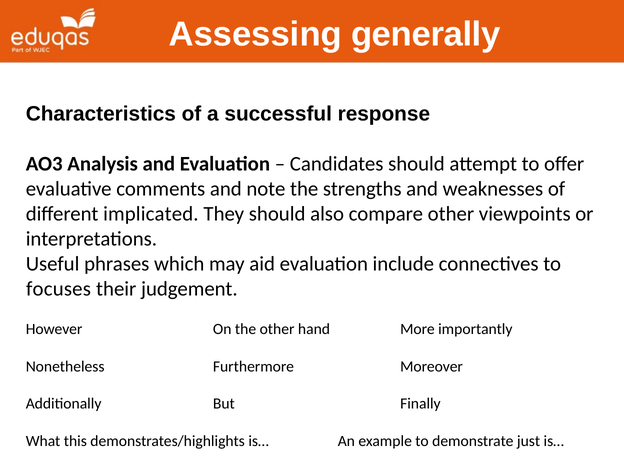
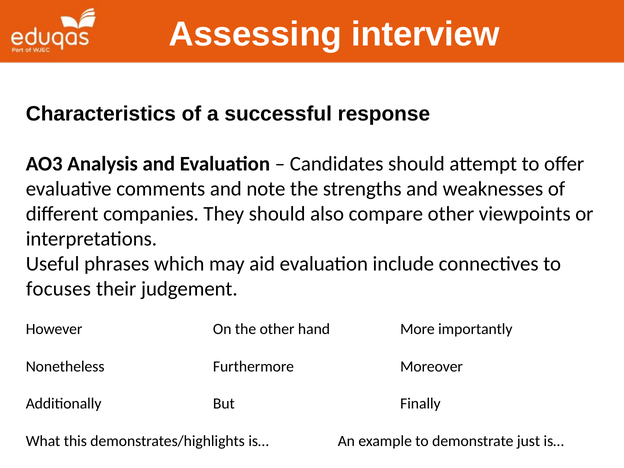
generally: generally -> interview (426, 34)
implicated: implicated -> companies (151, 214)
